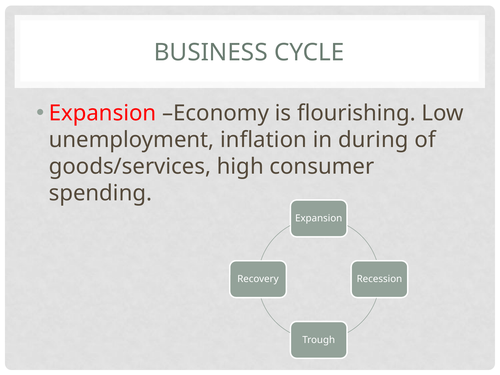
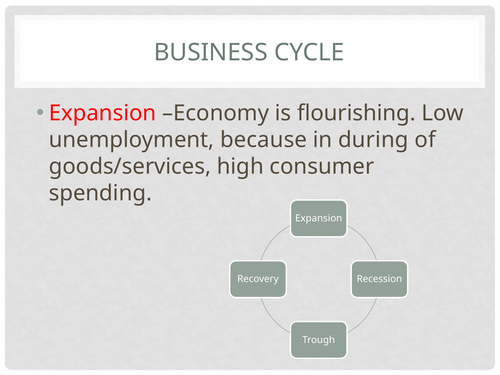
inflation: inflation -> because (264, 140)
